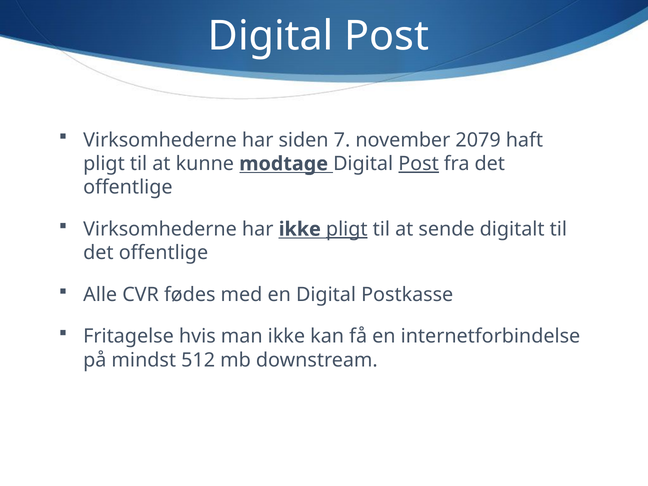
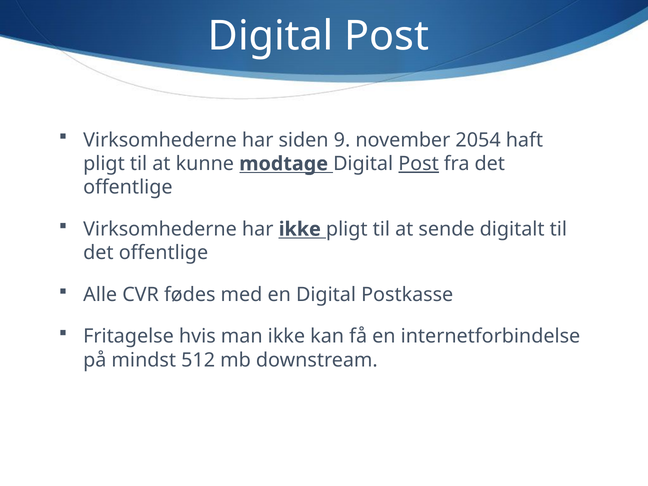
7: 7 -> 9 (342, 140)
2079: 2079 -> 2054 (478, 140)
pligt underline: present -> none (347, 229)
